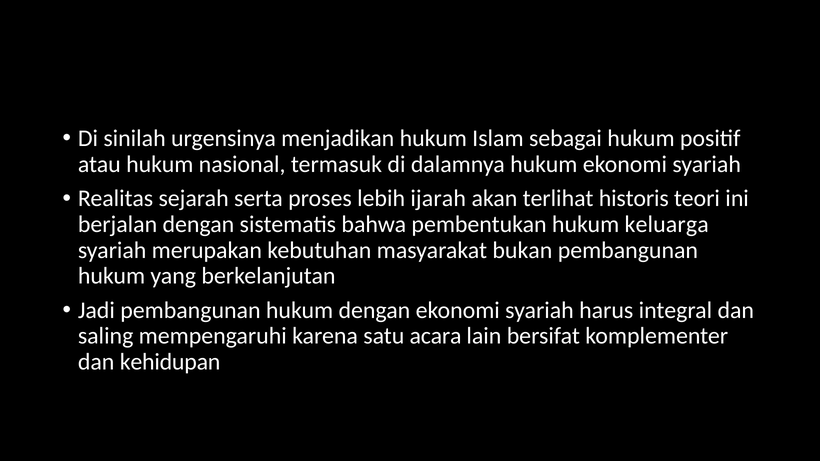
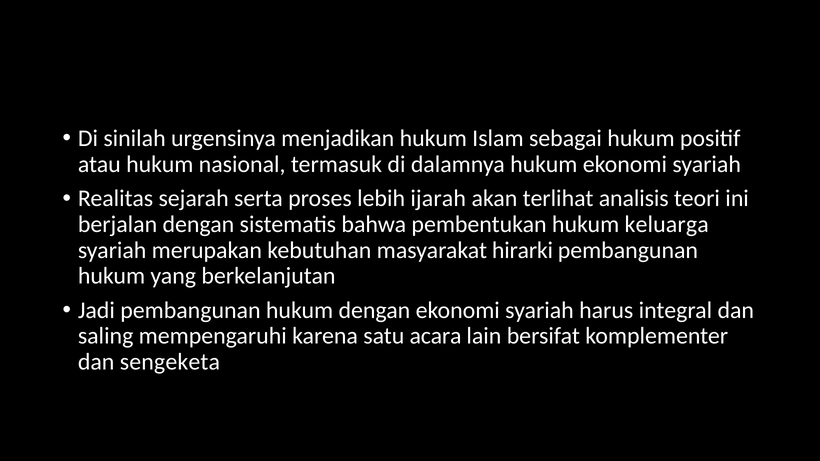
historis: historis -> analisis (634, 199)
bukan: bukan -> hirarki (522, 250)
kehidupan: kehidupan -> sengeketa (170, 362)
